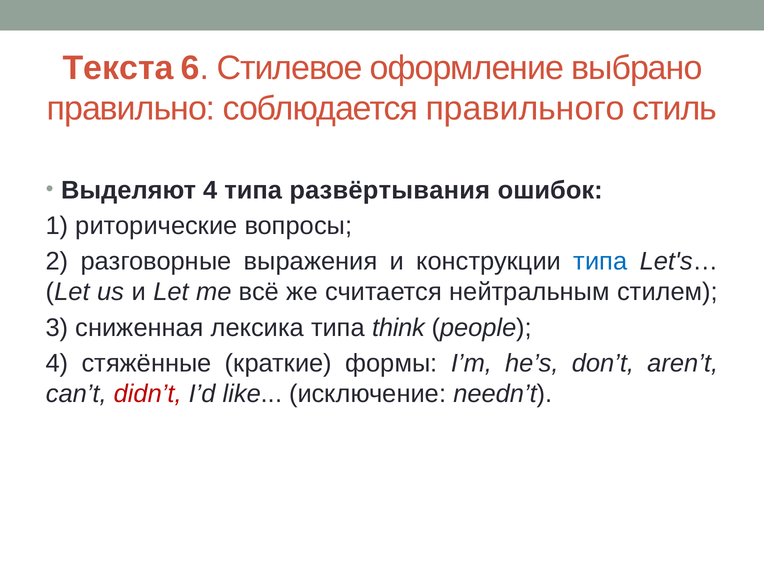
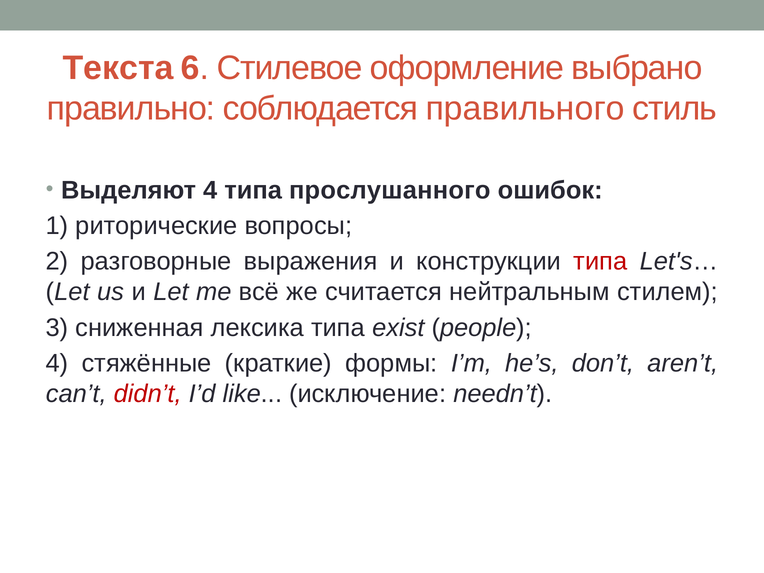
развёртывания: развёртывания -> прослушанного (390, 190)
типа colour: blue -> red (600, 262)
think: think -> exist (398, 328)
